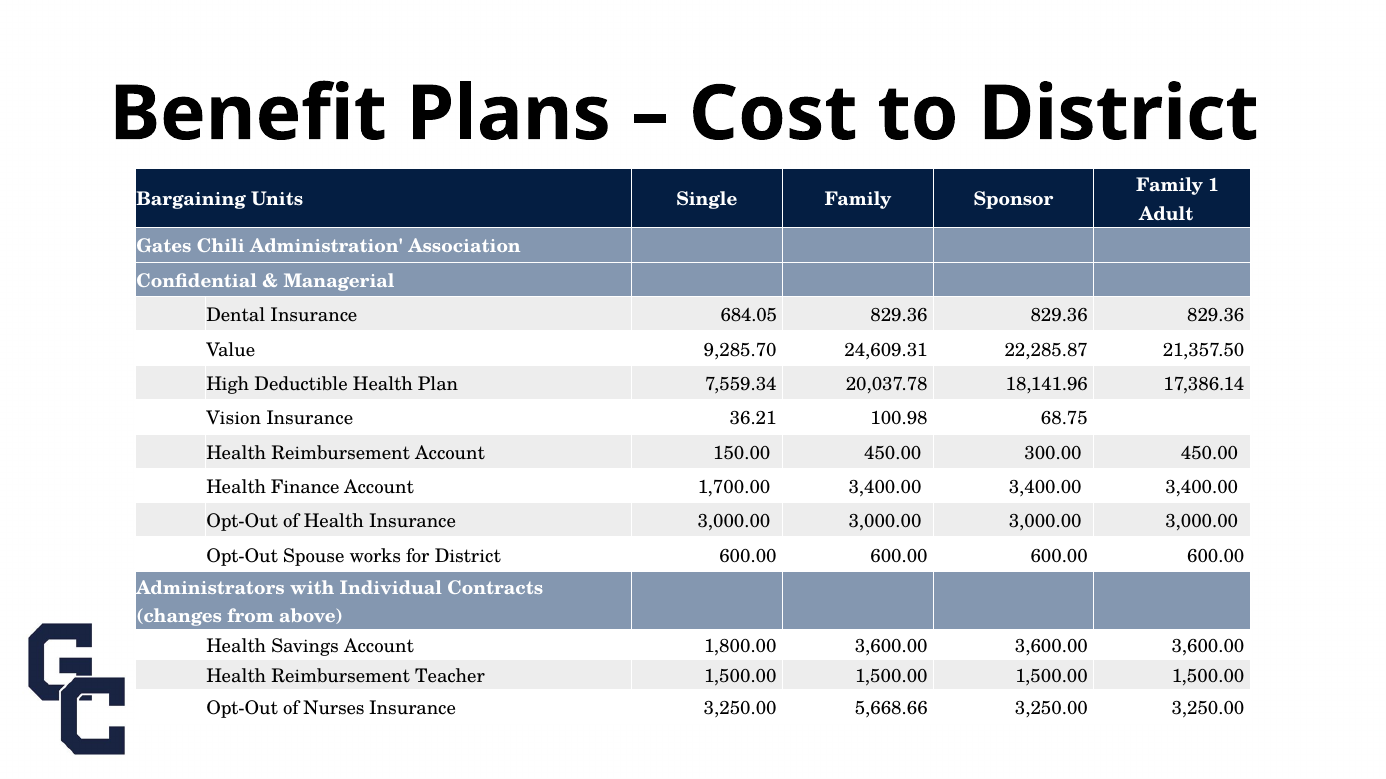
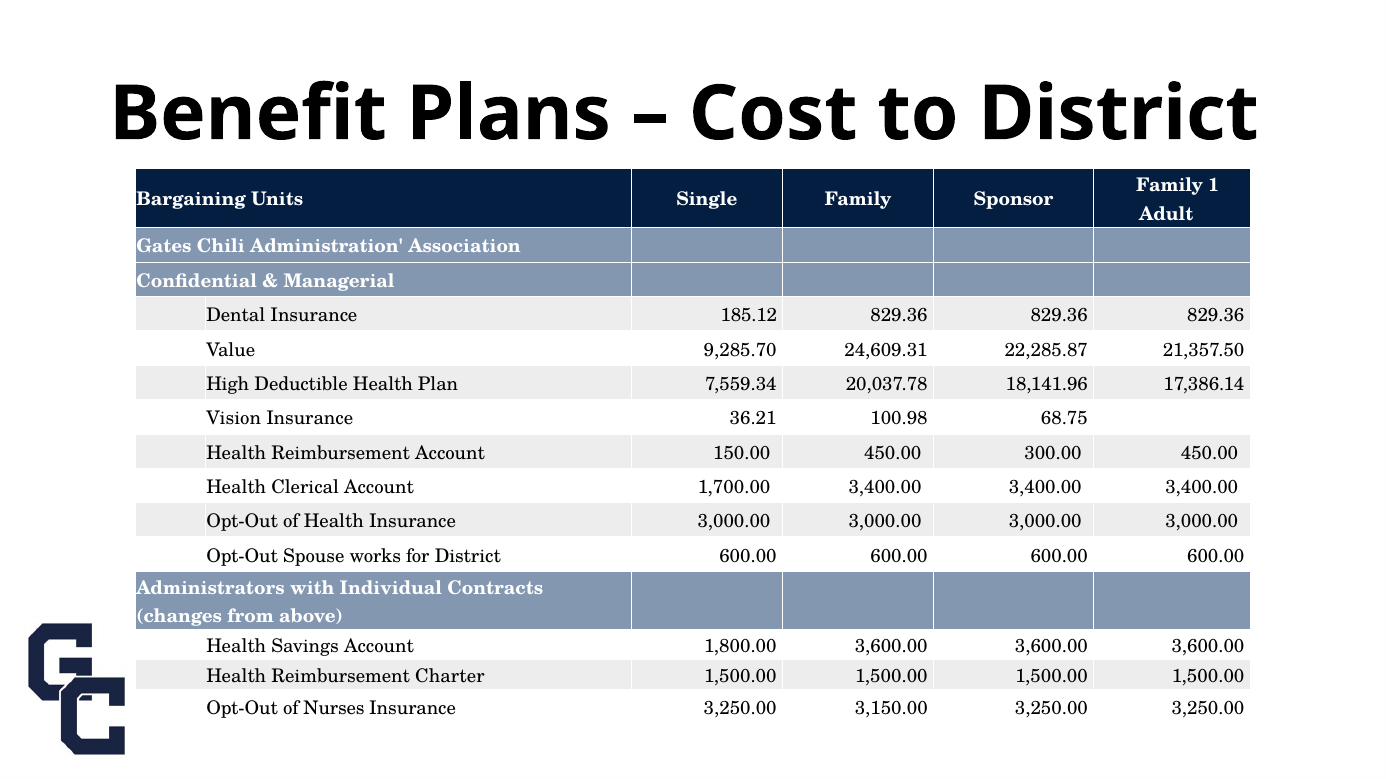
684.05: 684.05 -> 185.12 (749, 316)
Finance: Finance -> Clerical (305, 488)
Teacher: Teacher -> Charter (450, 677)
5,668.66: 5,668.66 -> 3,150.00 (891, 709)
